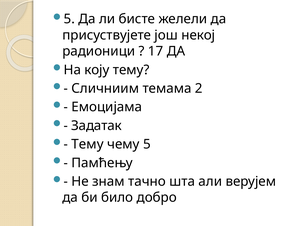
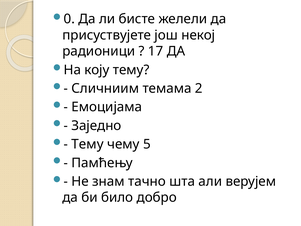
5: 5 -> 0 (69, 19)
Задатак: Задатак -> Заједно (96, 126)
